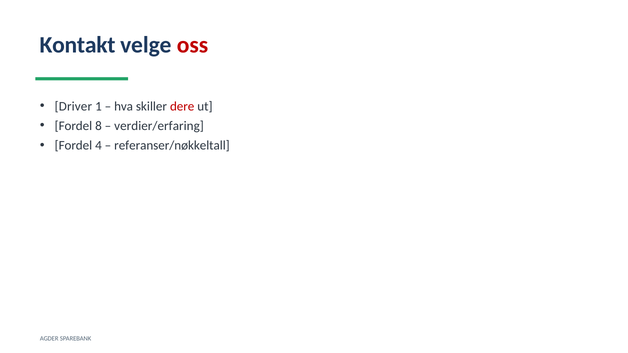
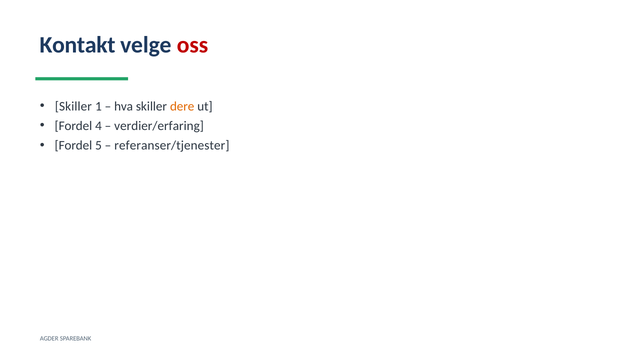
Driver: Driver -> Skiller (73, 106)
dere colour: red -> orange (182, 106)
8: 8 -> 4 (98, 126)
4: 4 -> 5 (98, 146)
referanser/nøkkeltall: referanser/nøkkeltall -> referanser/tjenester (172, 146)
